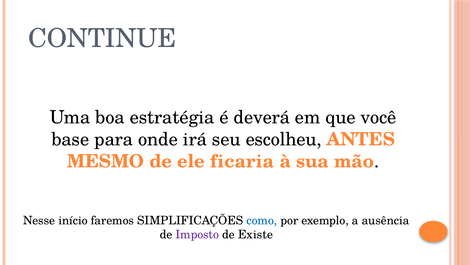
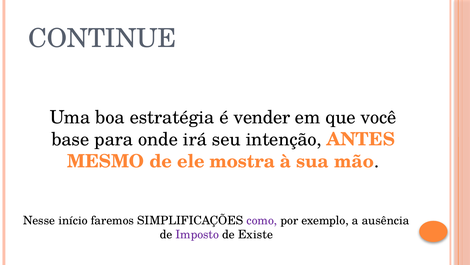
deverá: deverá -> vender (262, 117)
escolheu: escolheu -> intenção (284, 139)
ficaria: ficaria -> mostra (242, 161)
como colour: blue -> purple (262, 220)
